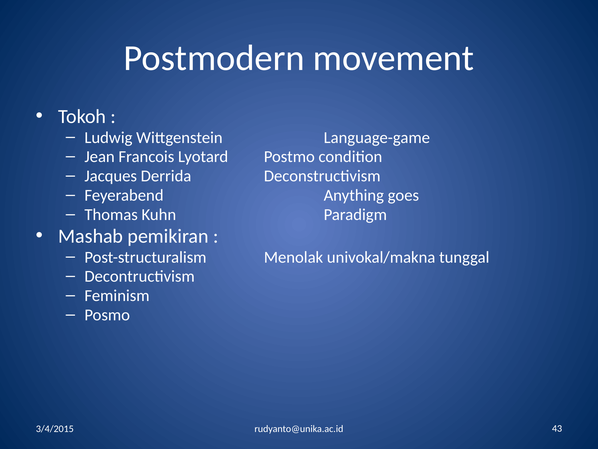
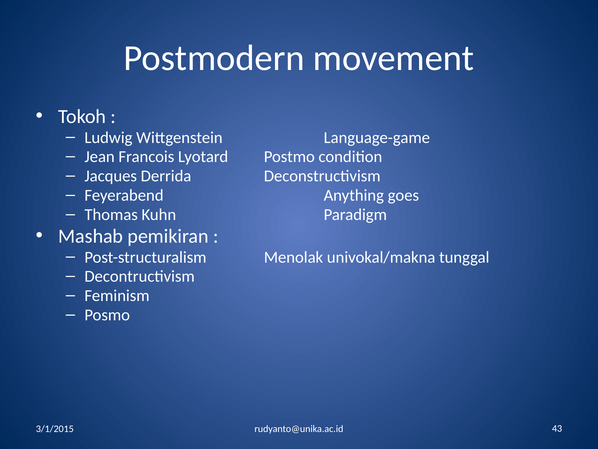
3/4/2015: 3/4/2015 -> 3/1/2015 (55, 428)
